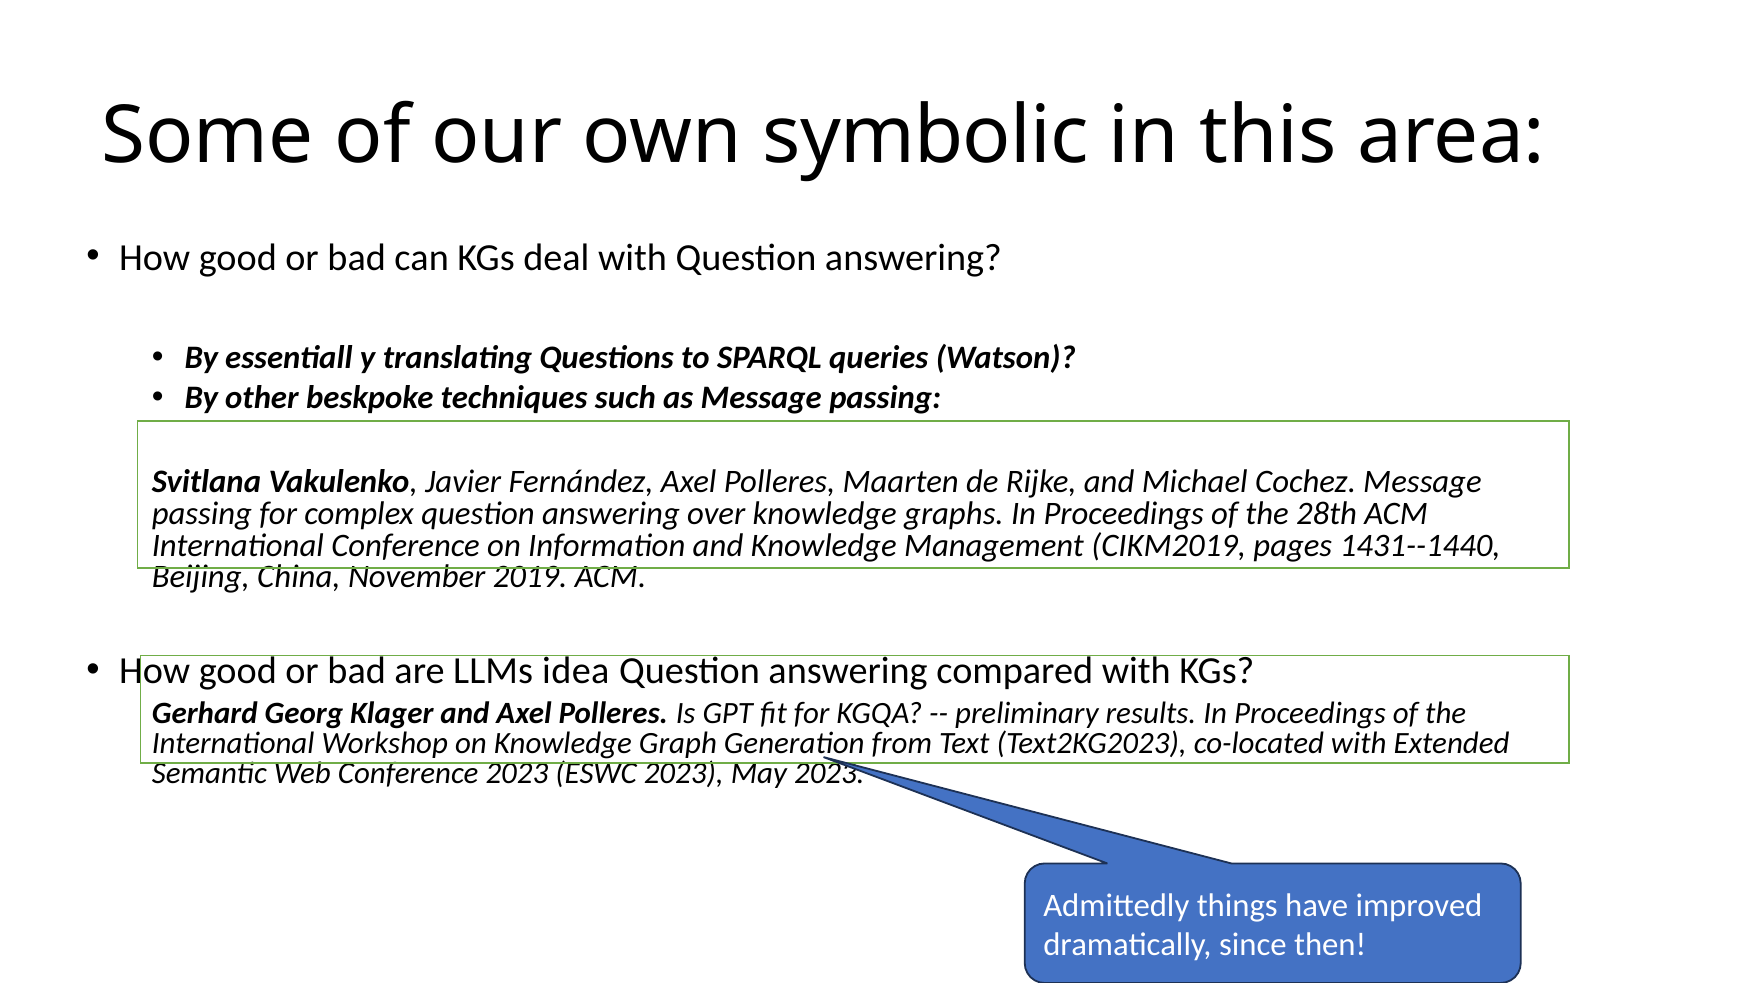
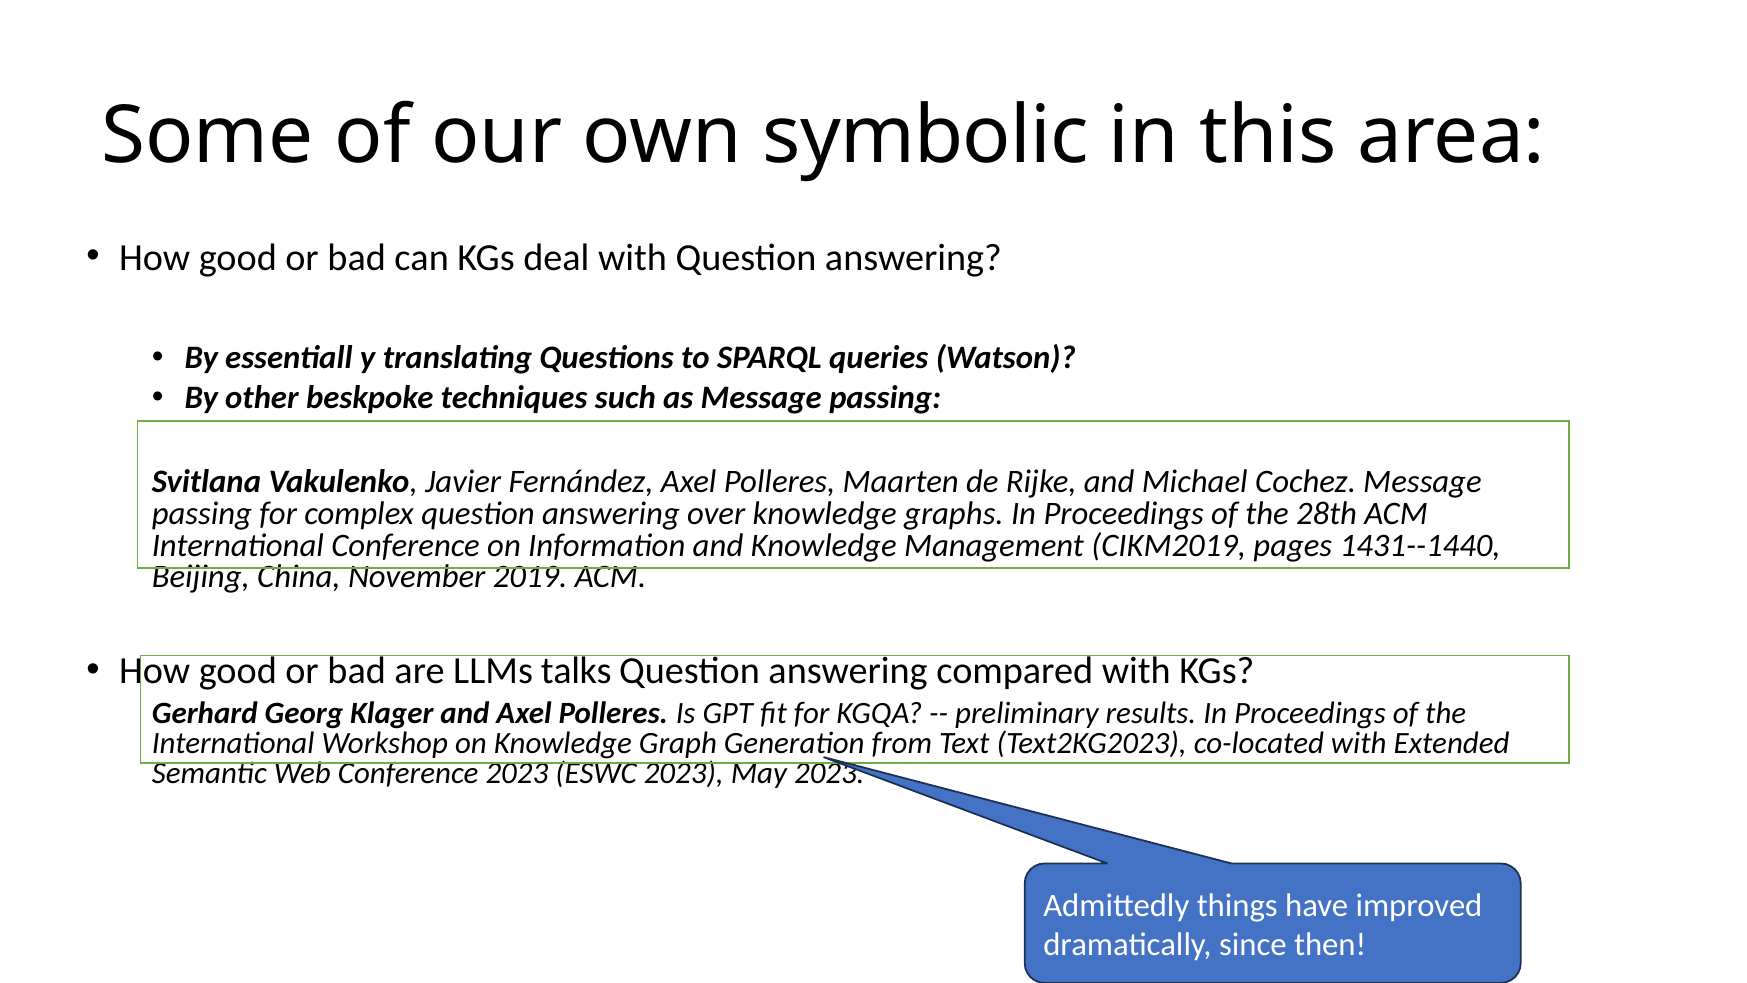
idea: idea -> talks (576, 671)
